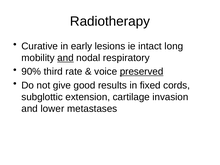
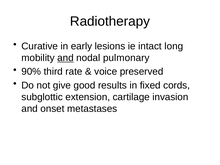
respiratory: respiratory -> pulmonary (126, 58)
preserved underline: present -> none (142, 72)
lower: lower -> onset (52, 109)
